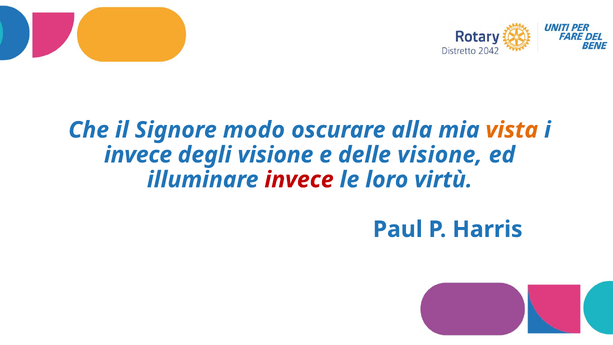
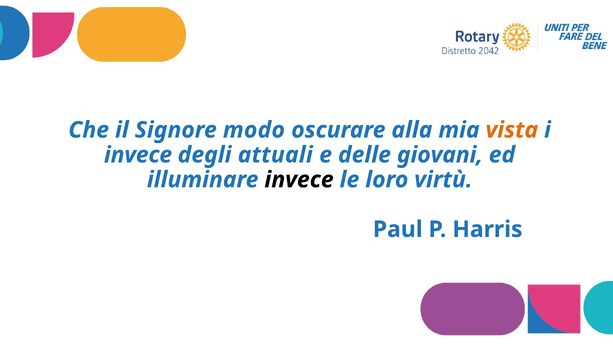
degli visione: visione -> attuali (275, 155)
delle visione: visione -> giovani (440, 155)
invece colour: red -> black (299, 180)
